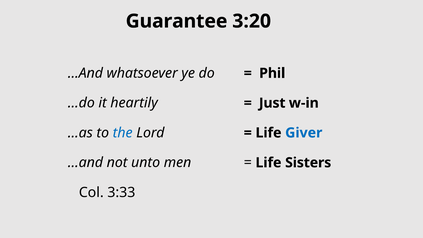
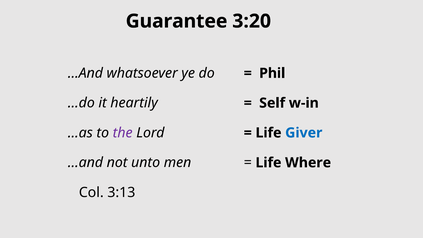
Just: Just -> Self (272, 103)
the colour: blue -> purple (123, 133)
Sisters: Sisters -> Where (308, 163)
3:33: 3:33 -> 3:13 (121, 192)
